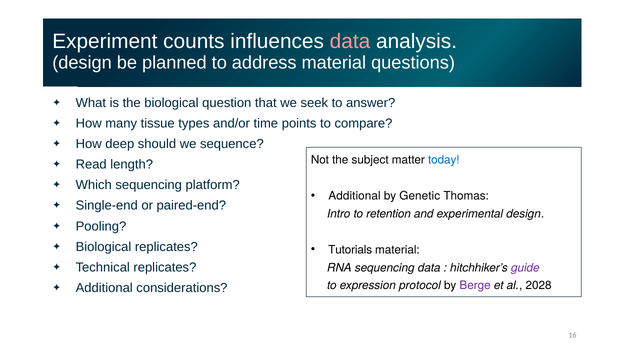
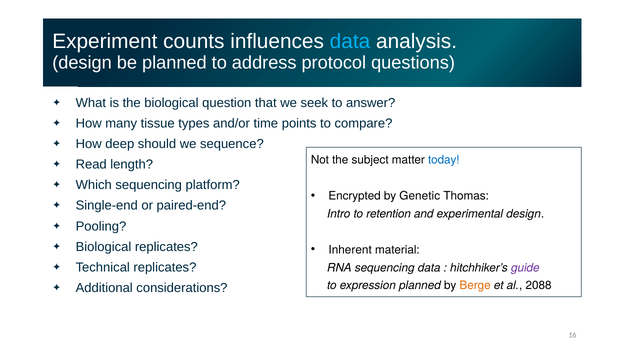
data colour: pink -> light blue (350, 41)
address material: material -> protocol (334, 63)
Additional: Additional -> Encrypted (355, 196)
Tutorials: Tutorials -> Inherent (350, 250)
expression protocol: protocol -> planned (420, 286)
Berge colour: purple -> orange (475, 286)
2028: 2028 -> 2088 (539, 286)
